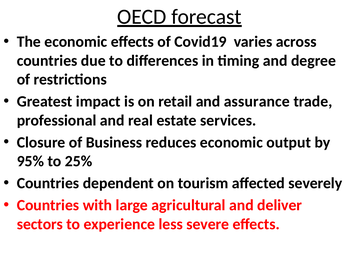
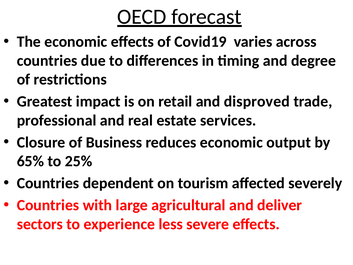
assurance: assurance -> disproved (257, 101)
95%: 95% -> 65% (30, 161)
